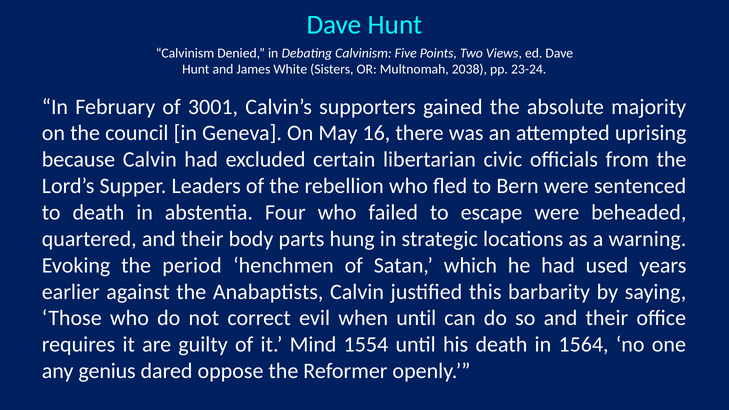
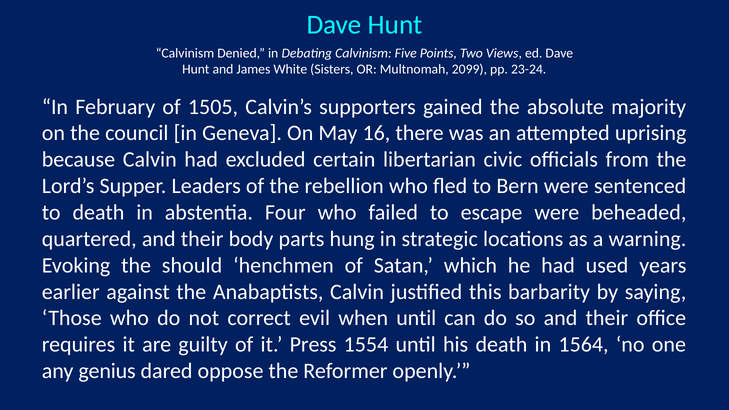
2038: 2038 -> 2099 (469, 69)
3001: 3001 -> 1505 (213, 107)
period: period -> should (192, 265)
Mind: Mind -> Press (313, 345)
